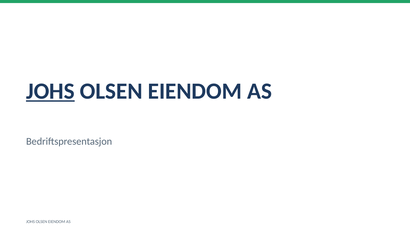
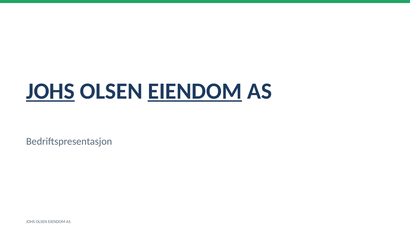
EIENDOM underline: none -> present (195, 91)
